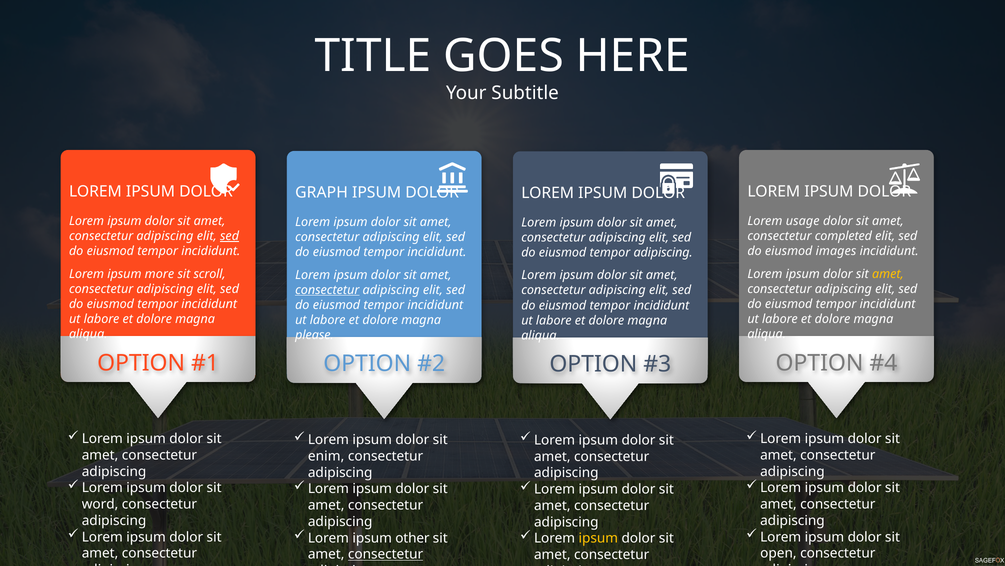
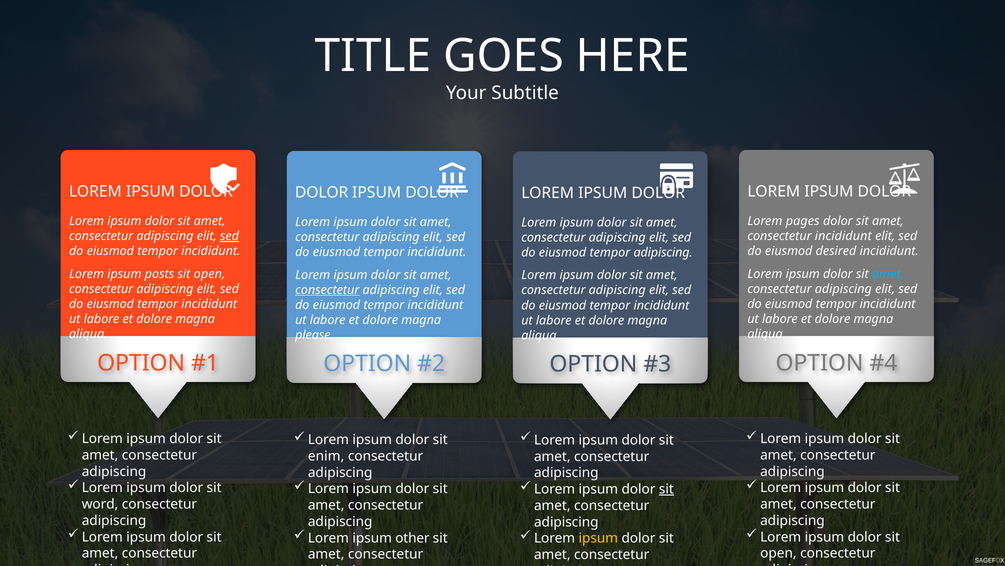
GRAPH: GRAPH -> DOLOR (322, 192)
usage: usage -> pages (803, 221)
consectetur completed: completed -> incididunt (843, 236)
images: images -> desired (836, 251)
more: more -> posts (159, 274)
scroll: scroll -> open (209, 274)
amet colour: yellow -> light blue (888, 274)
sit underline: none -> present (666, 489)
consectetur underline: present -> none (386, 554)
